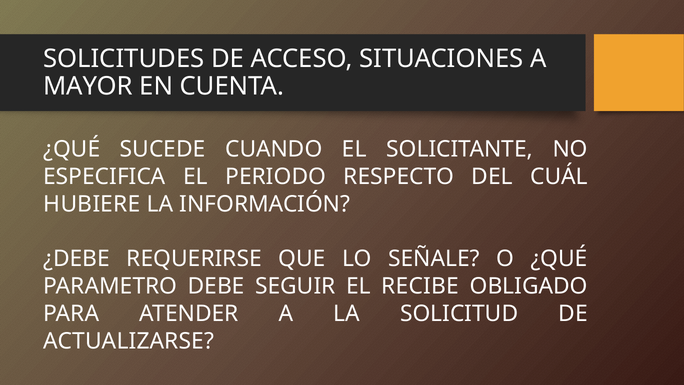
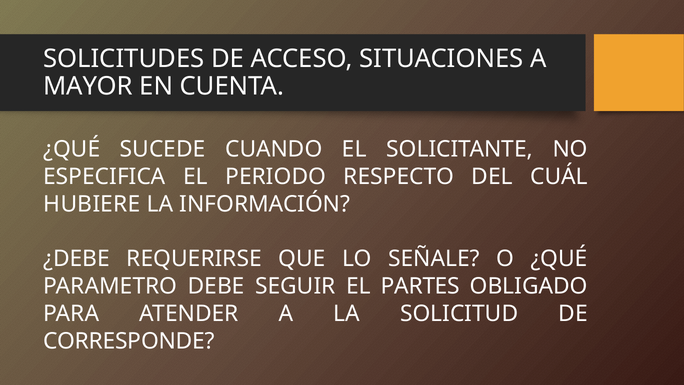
RECIBE: RECIBE -> PARTES (420, 286)
ACTUALIZARSE: ACTUALIZARSE -> CORRESPONDE (129, 341)
